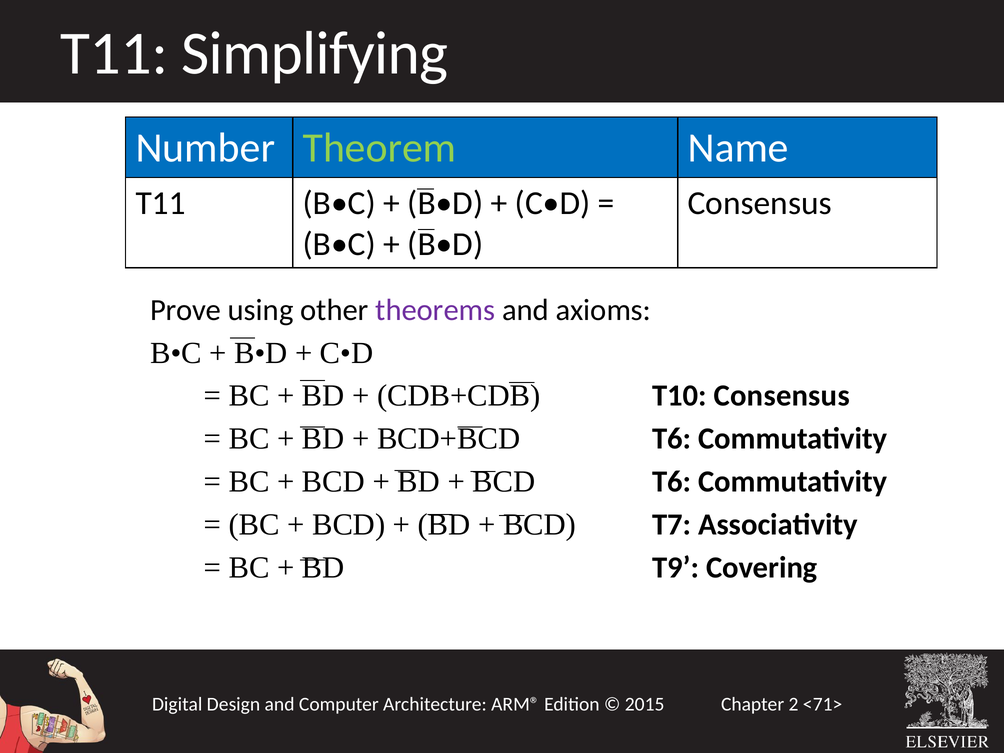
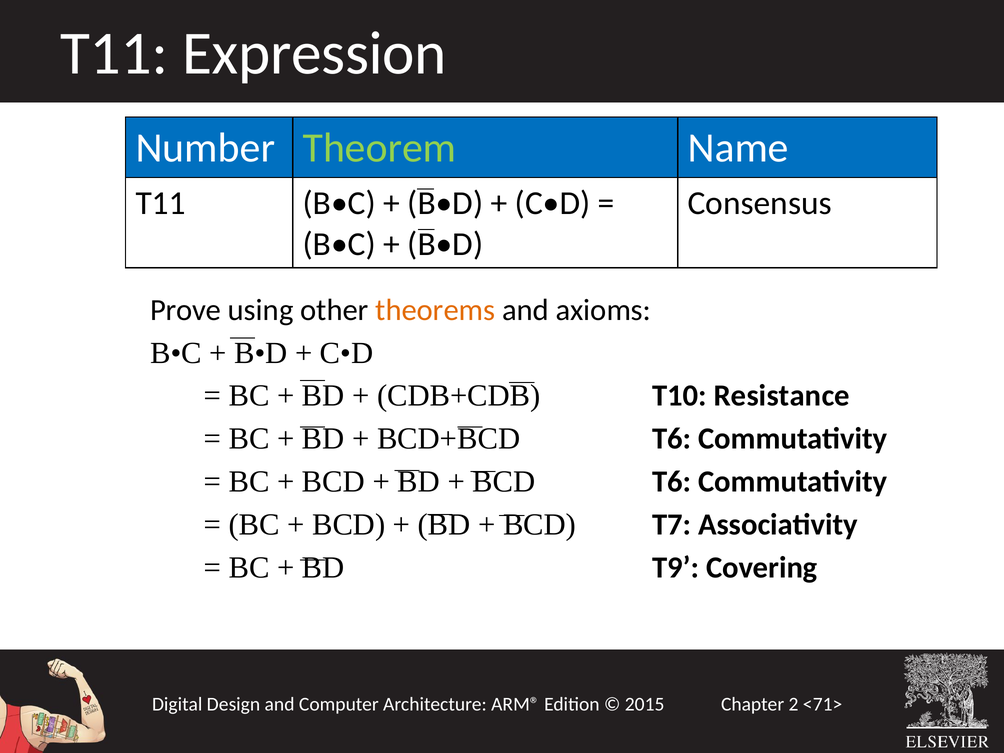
Simplifying: Simplifying -> Expression (315, 54)
theorems colour: purple -> orange (435, 310)
T10 Consensus: Consensus -> Resistance (782, 396)
